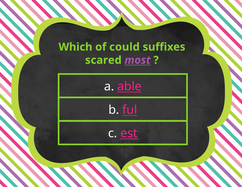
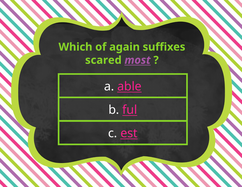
could: could -> again (125, 47)
